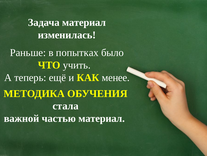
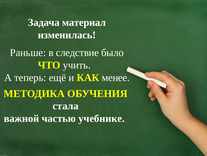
попытках: попытках -> следствие (77, 52)
частью материал: материал -> учебнике (102, 118)
